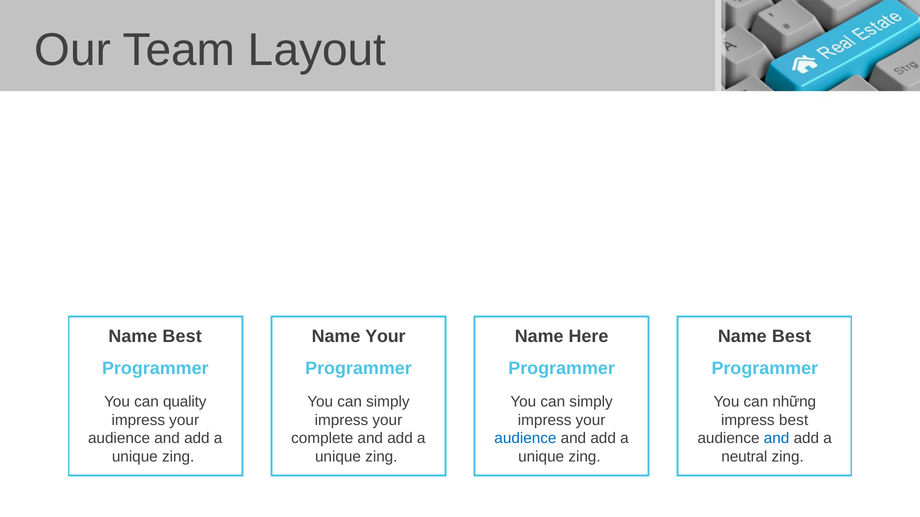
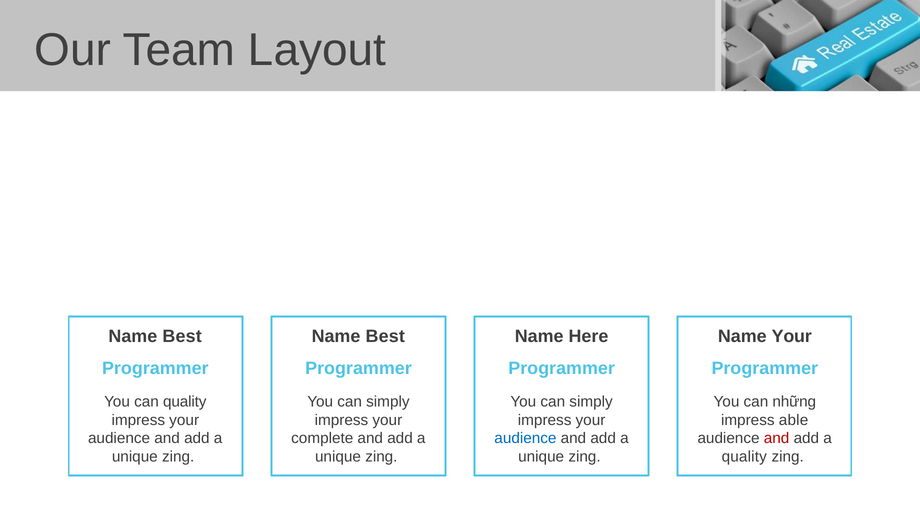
Your: Your -> Best (385, 337)
Best: Best -> Your (792, 337)
impress best: best -> able (794, 420)
and colour: blue -> red (777, 439)
neutral: neutral -> quality (744, 457)
